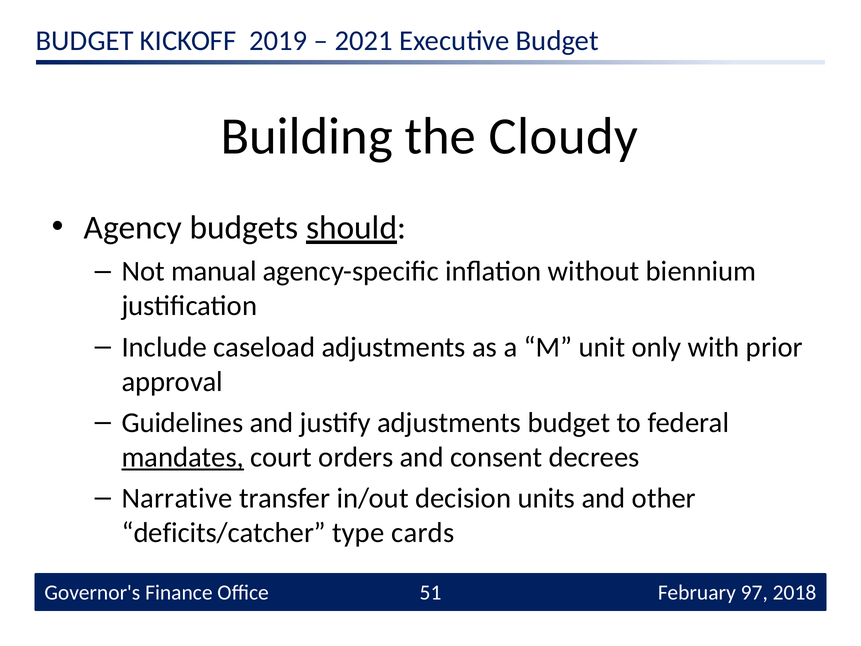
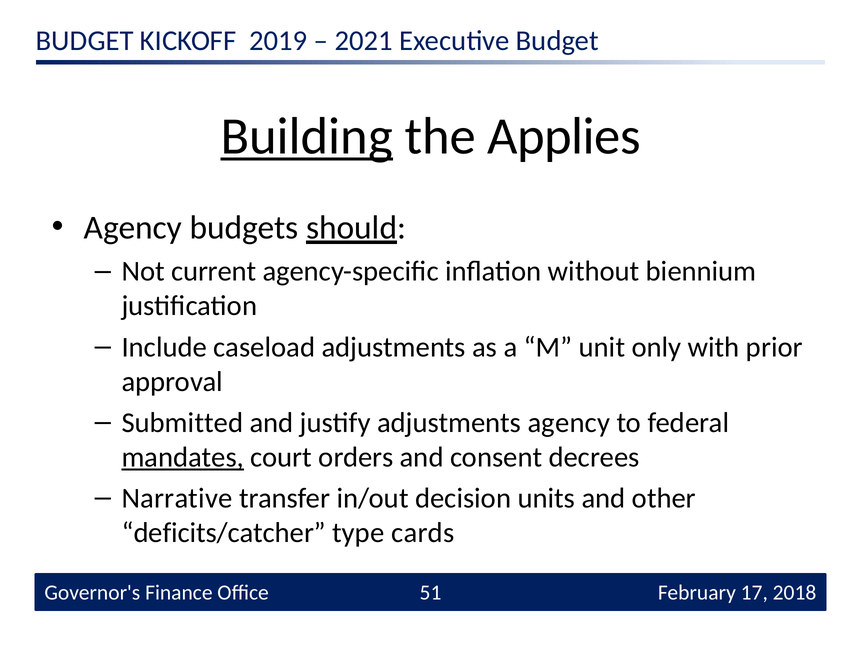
Building underline: none -> present (307, 136)
Cloudy: Cloudy -> Applies (564, 136)
manual: manual -> current (214, 271)
Guidelines: Guidelines -> Submitted (182, 423)
adjustments budget: budget -> agency (569, 423)
97: 97 -> 17 (754, 593)
